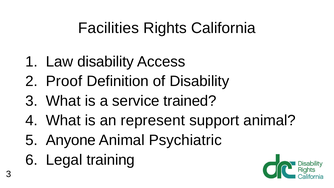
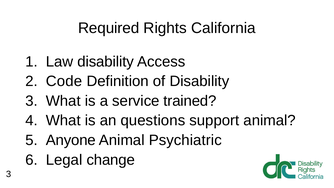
Facilities: Facilities -> Required (109, 28)
Proof: Proof -> Code (64, 81)
represent: represent -> questions (153, 120)
training: training -> change (111, 160)
